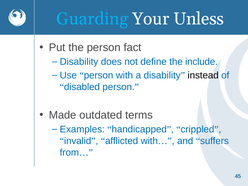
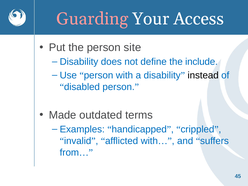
Guarding colour: light blue -> pink (92, 19)
Unless: Unless -> Access (199, 19)
fact: fact -> site (132, 48)
